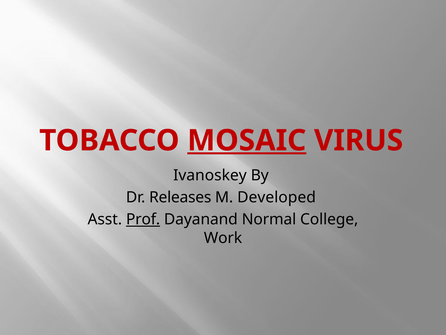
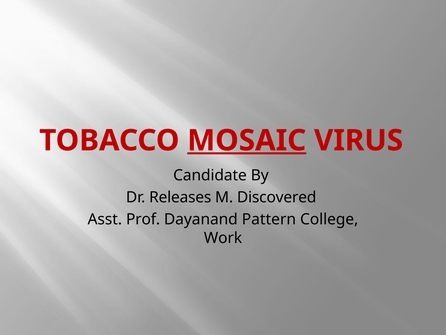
Ivanoskey: Ivanoskey -> Candidate (210, 175)
Developed: Developed -> Discovered (277, 197)
Prof underline: present -> none (143, 219)
Normal: Normal -> Pattern (269, 219)
